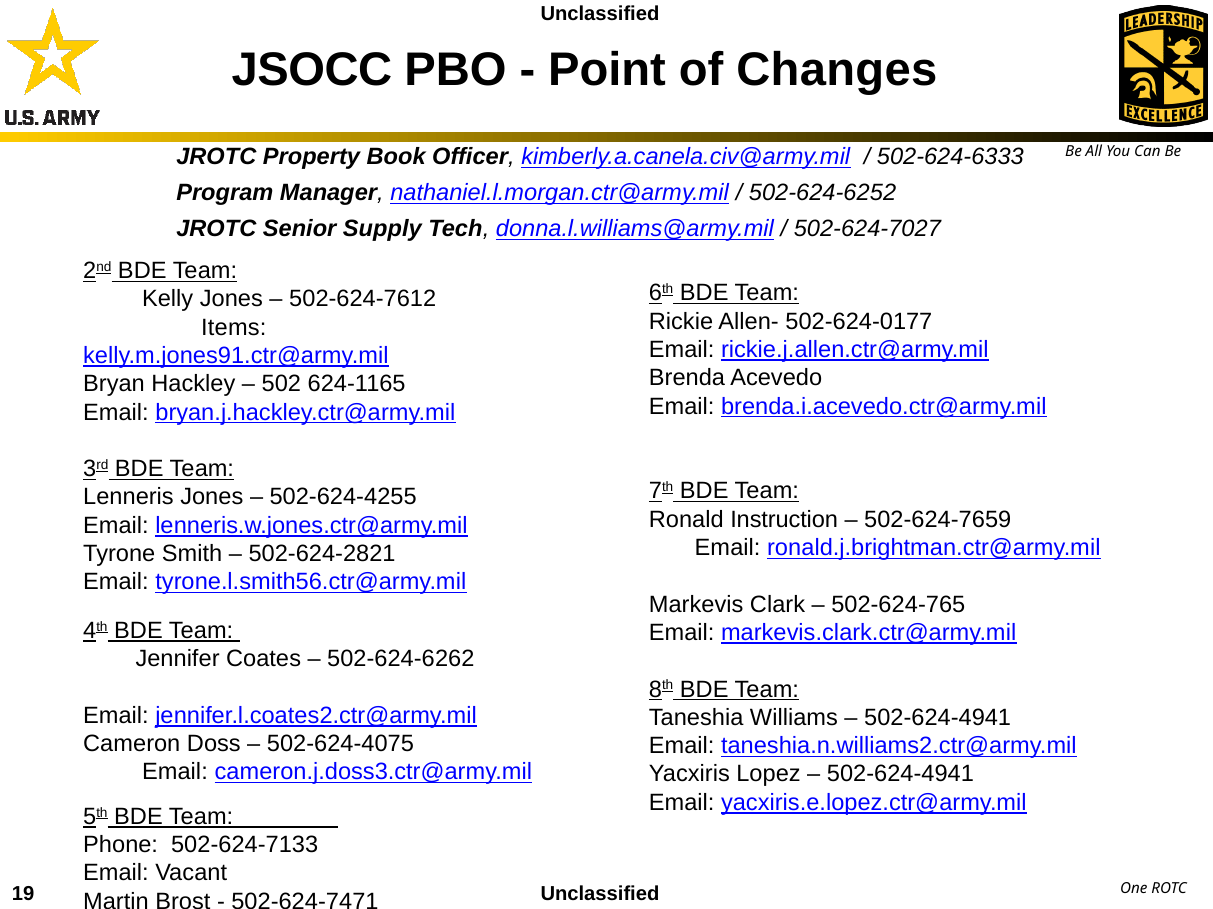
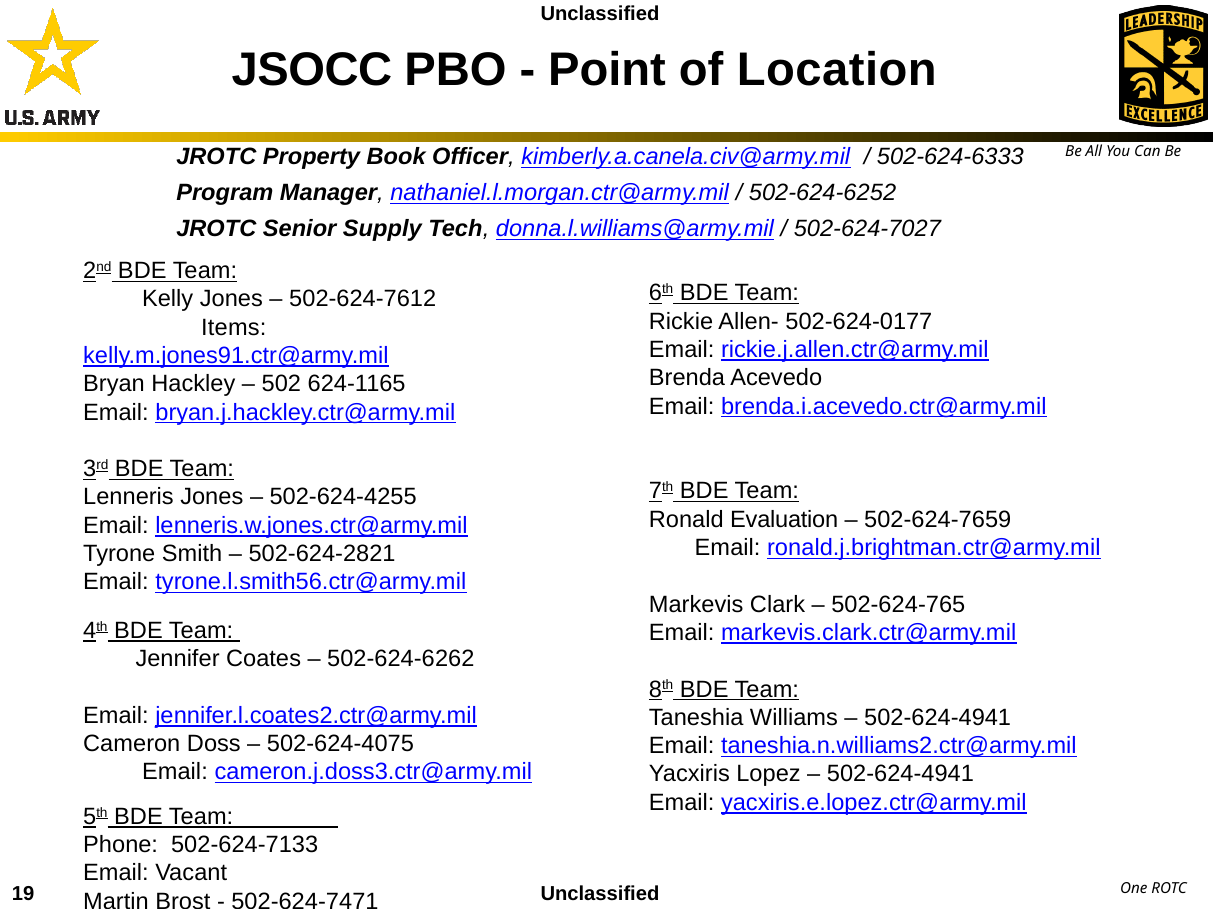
Changes: Changes -> Location (837, 70)
Instruction: Instruction -> Evaluation (784, 520)
